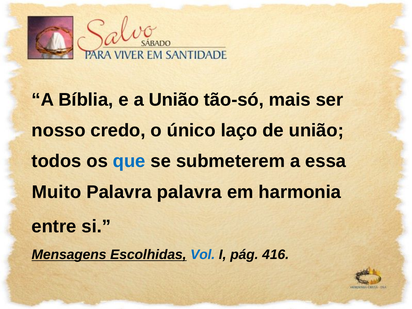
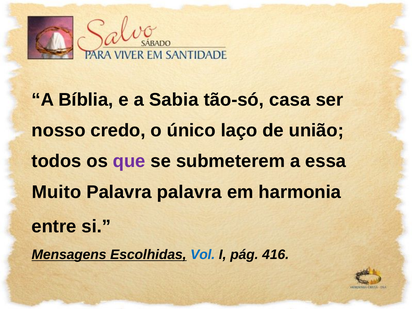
a União: União -> Sabia (174, 100)
mais: mais -> casa (290, 100)
que colour: blue -> purple (129, 161)
